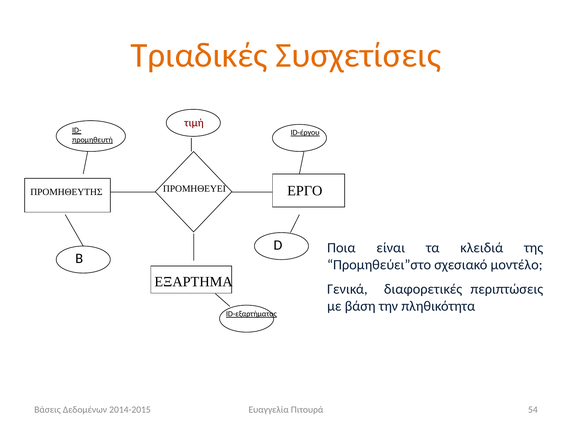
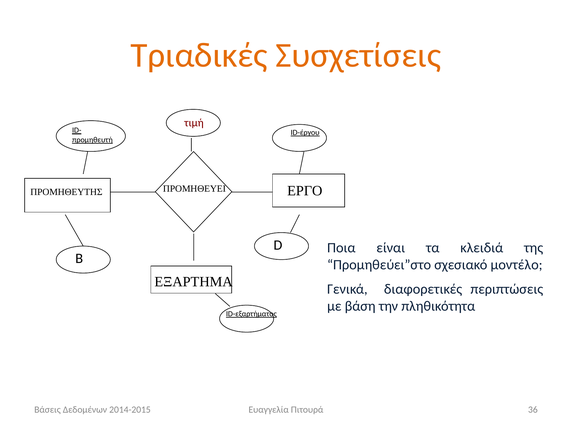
54: 54 -> 36 (533, 410)
